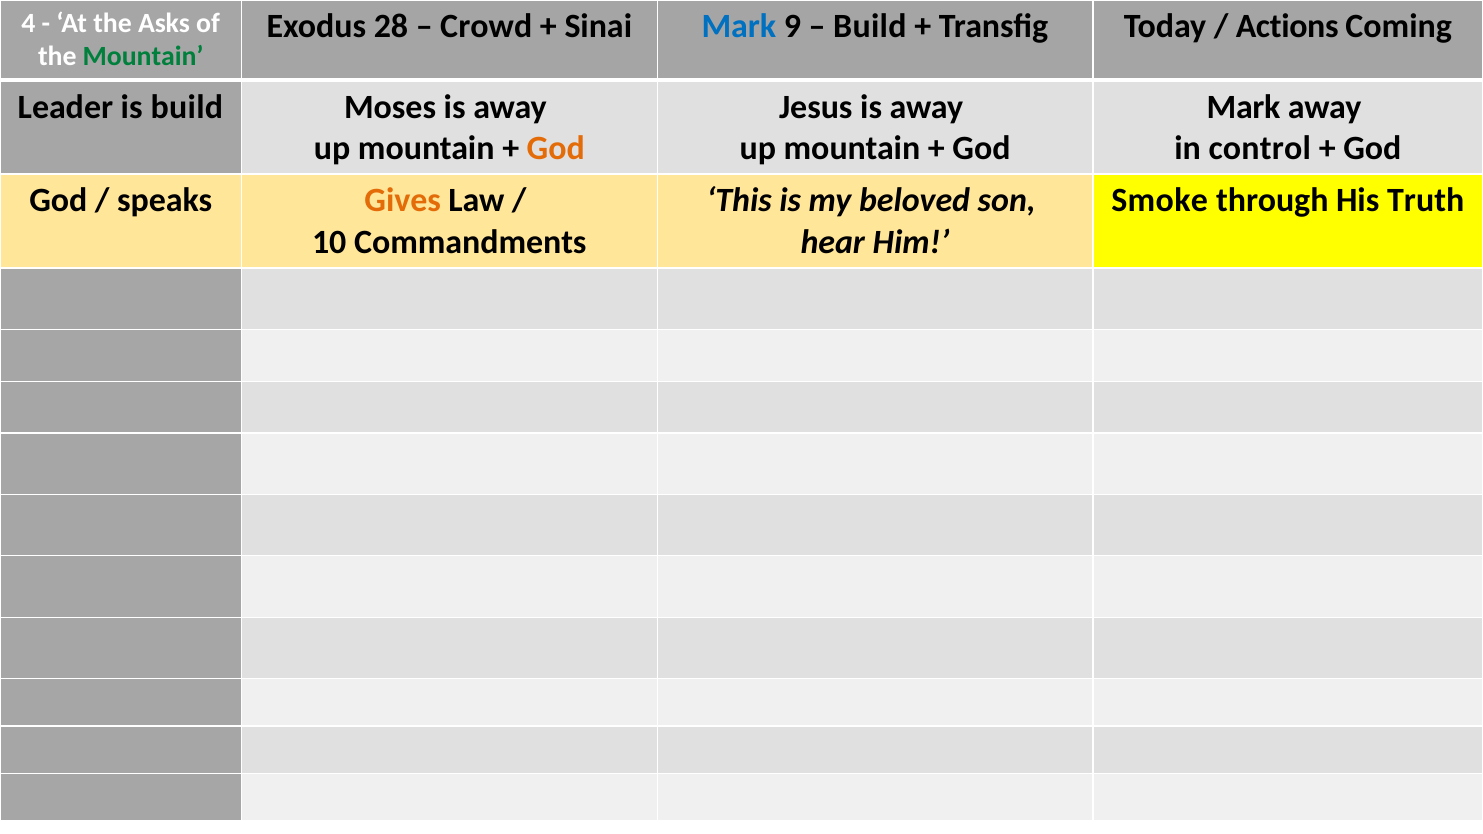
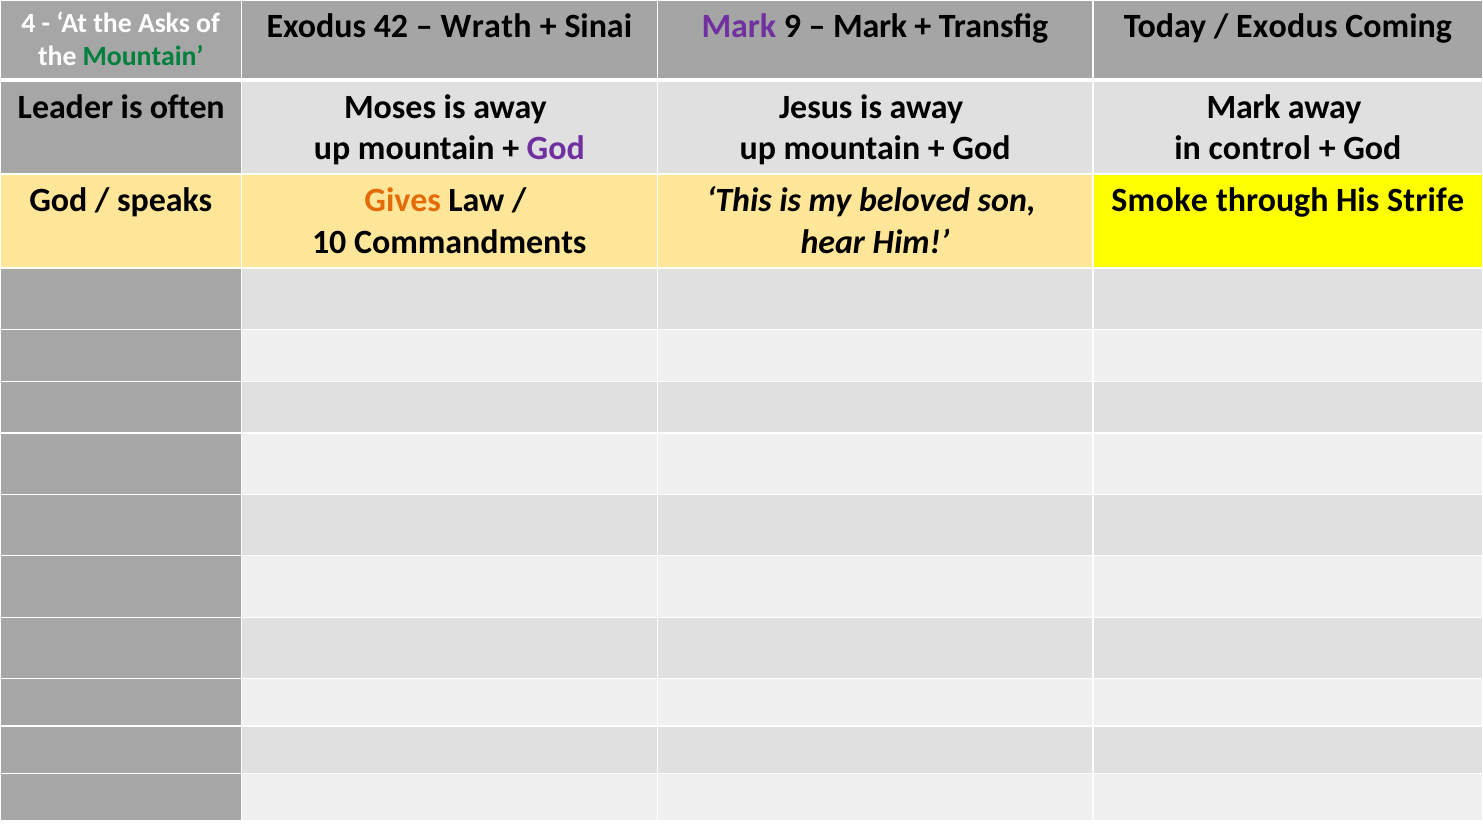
28: 28 -> 42 (391, 27)
Crowd: Crowd -> Wrath (486, 27)
Mark colour: blue -> purple (739, 27)
Build: Build -> Mark (870, 27)
Actions: Actions -> Exodus (1287, 27)
is build: build -> often (187, 107)
God colour: orange -> purple (556, 148)
Truth: Truth -> Strife (1426, 201)
